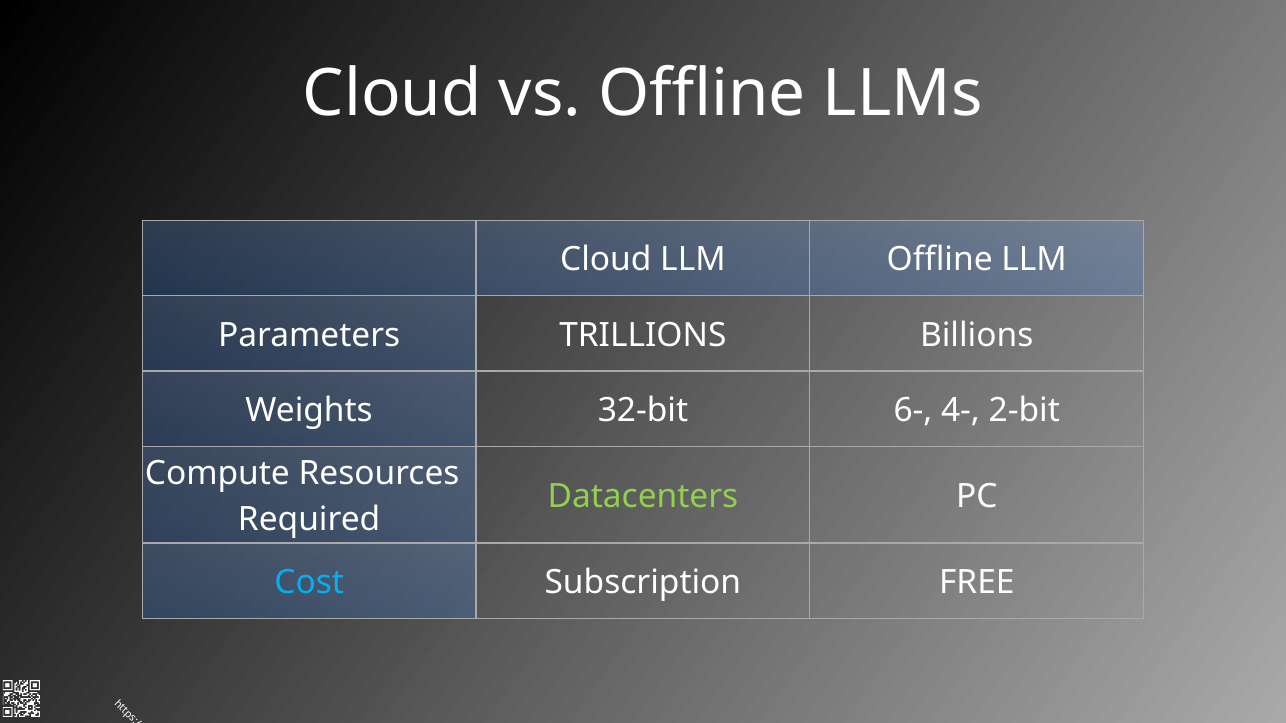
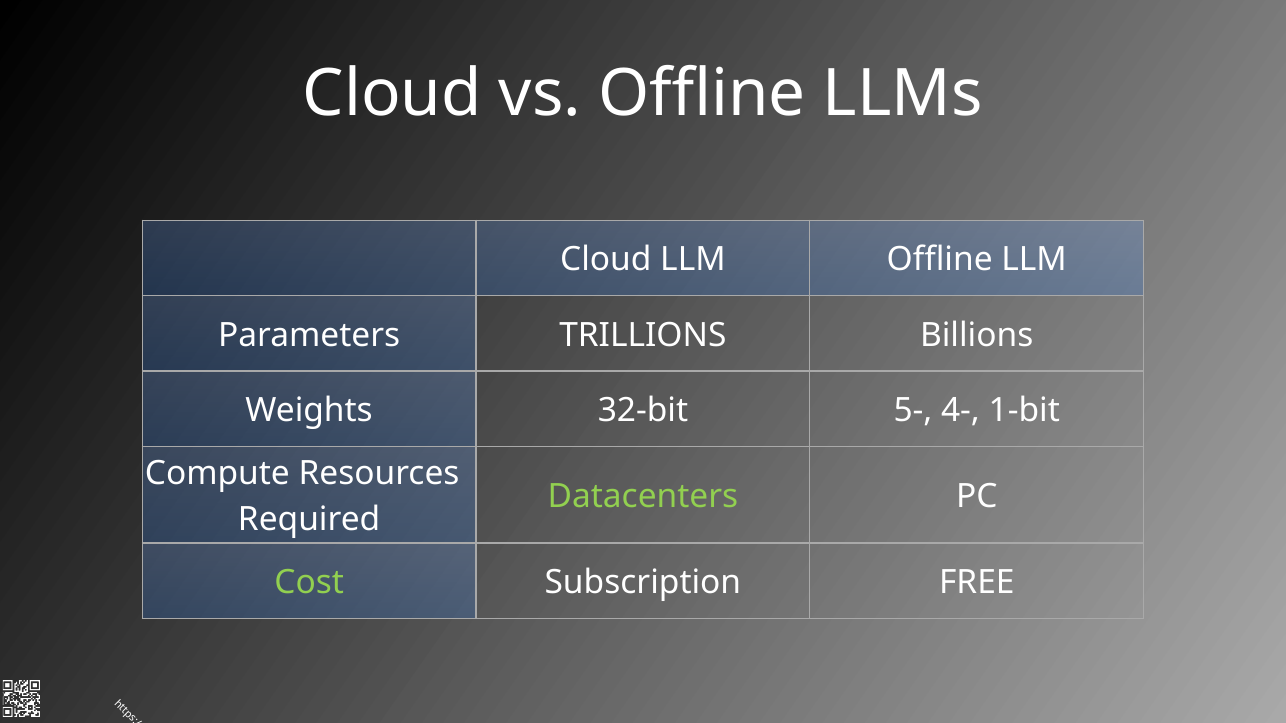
6-: 6- -> 5- (913, 411)
2-bit: 2-bit -> 1-bit (1024, 411)
Cost colour: light blue -> light green (309, 583)
